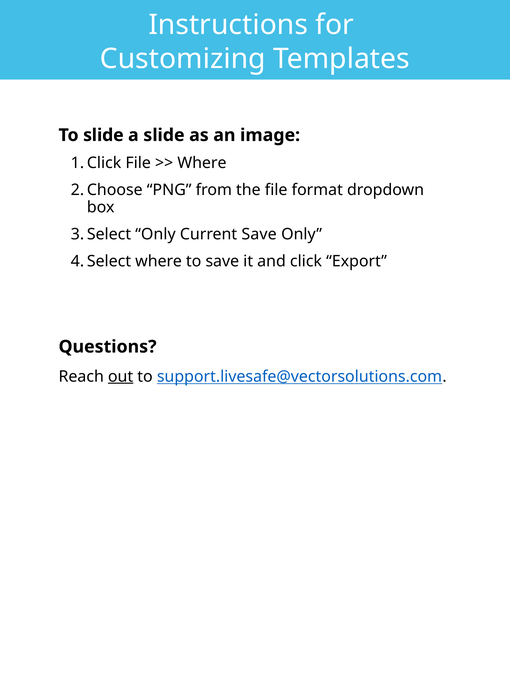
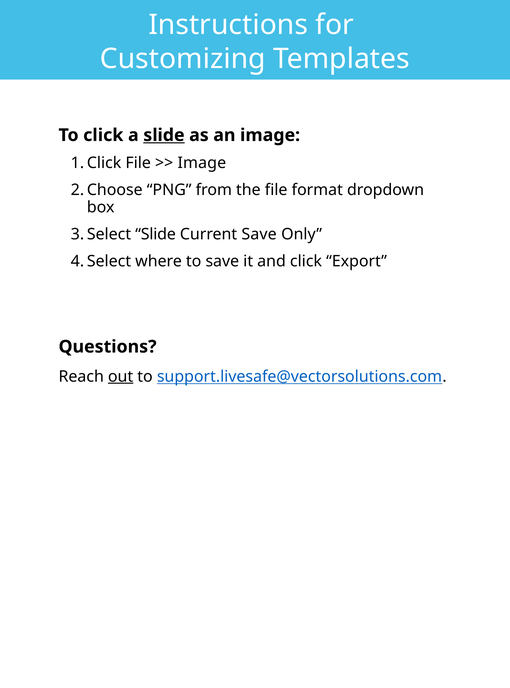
To slide: slide -> click (103, 135)
slide underline: none -> present (164, 135)
Where: Where -> Image (202, 163)
Only: Only -> Slide (156, 234)
